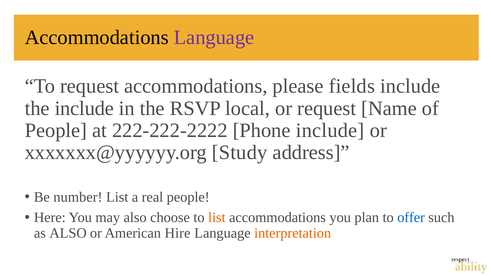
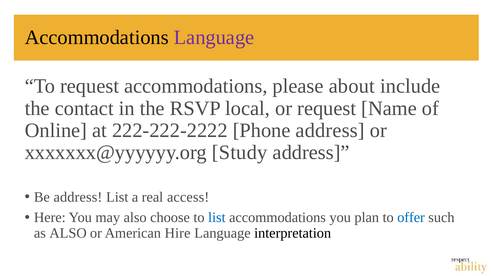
fields: fields -> about (352, 86)
the include: include -> contact (84, 108)
People: People -> Online (56, 130)
Phone include: include -> address (330, 130)
Be number: number -> address (78, 197)
real people: people -> access (188, 197)
list colour: orange -> blue (217, 218)
interpretation colour: orange -> black (293, 233)
